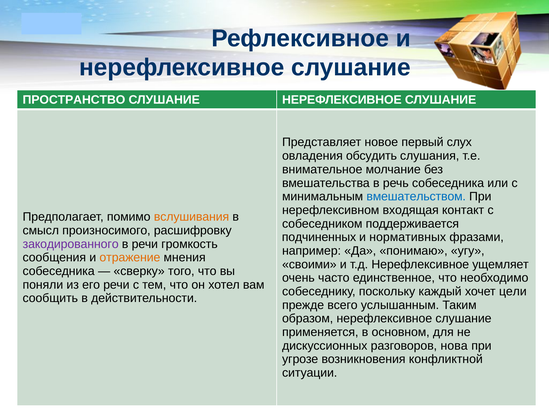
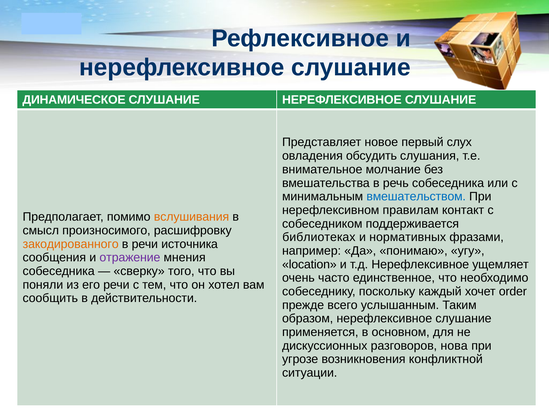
ПРОСТРАНСТВО: ПРОСТРАНСТВО -> ДИНАМИЧЕСКОЕ (74, 100)
входящая: входящая -> правилам (411, 210)
подчиненных: подчиненных -> библиотеках (319, 237)
закодированного colour: purple -> orange (71, 244)
громкость: громкость -> источника (190, 244)
отражение colour: orange -> purple (130, 257)
своими: своими -> location (309, 264)
цели: цели -> order (513, 291)
